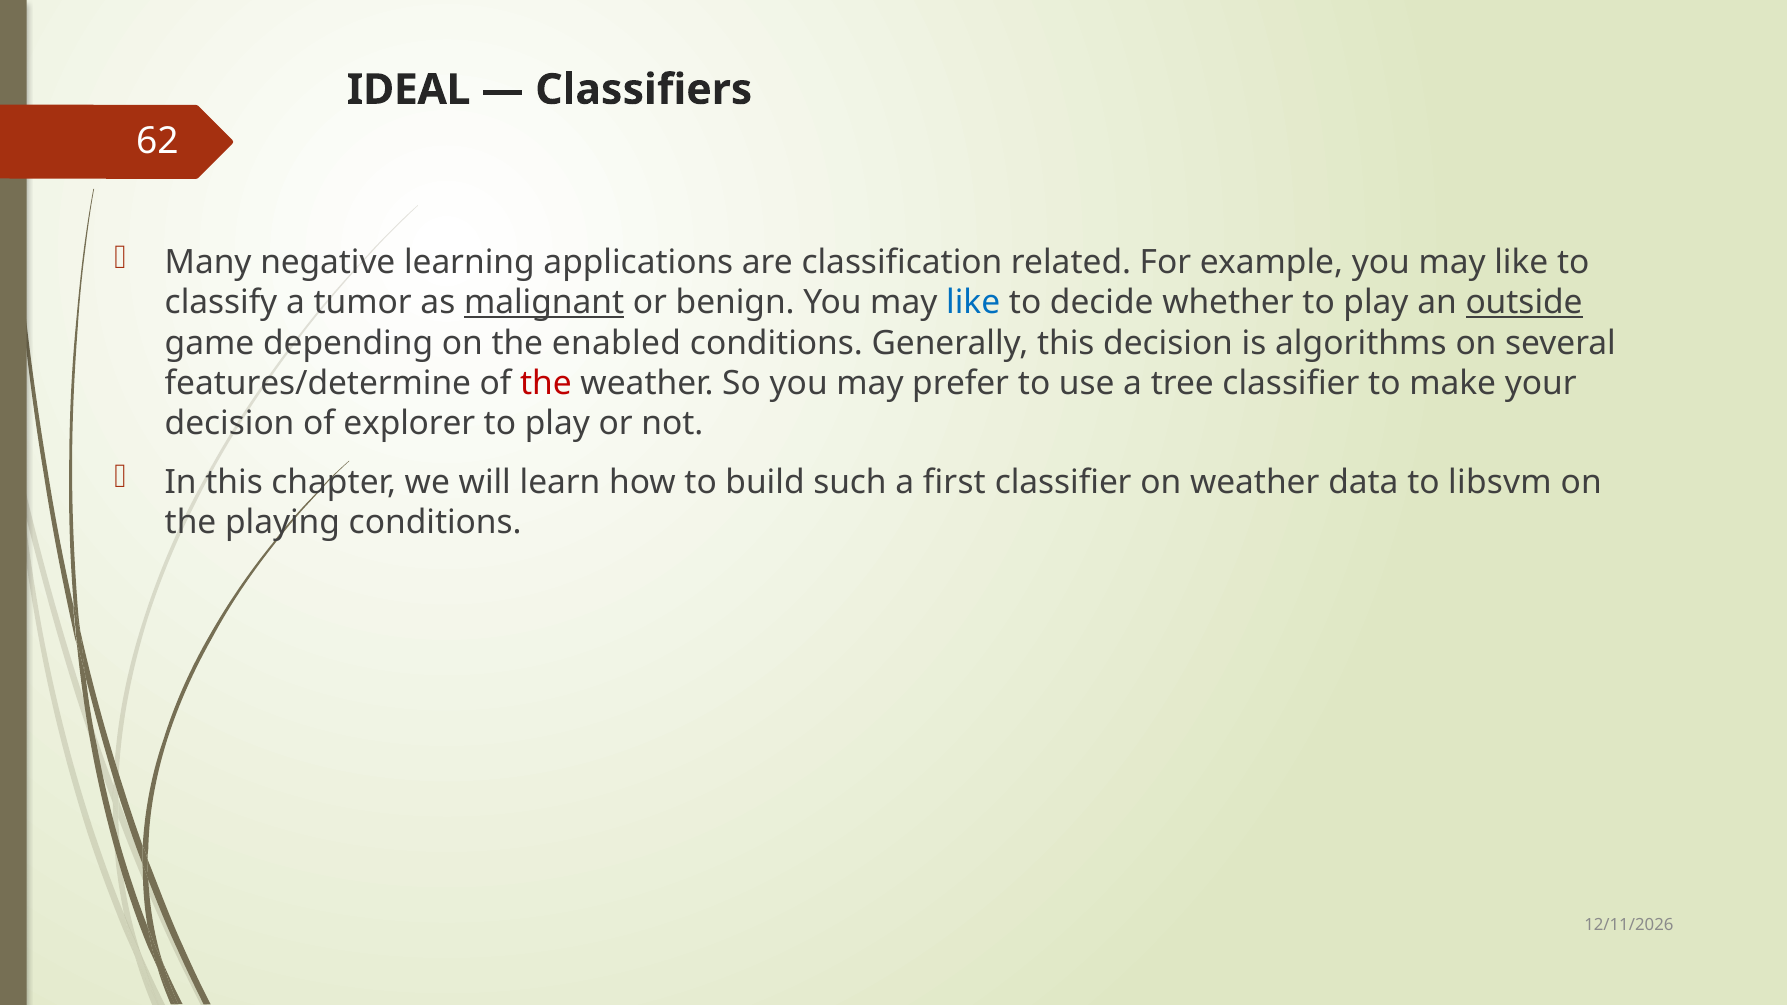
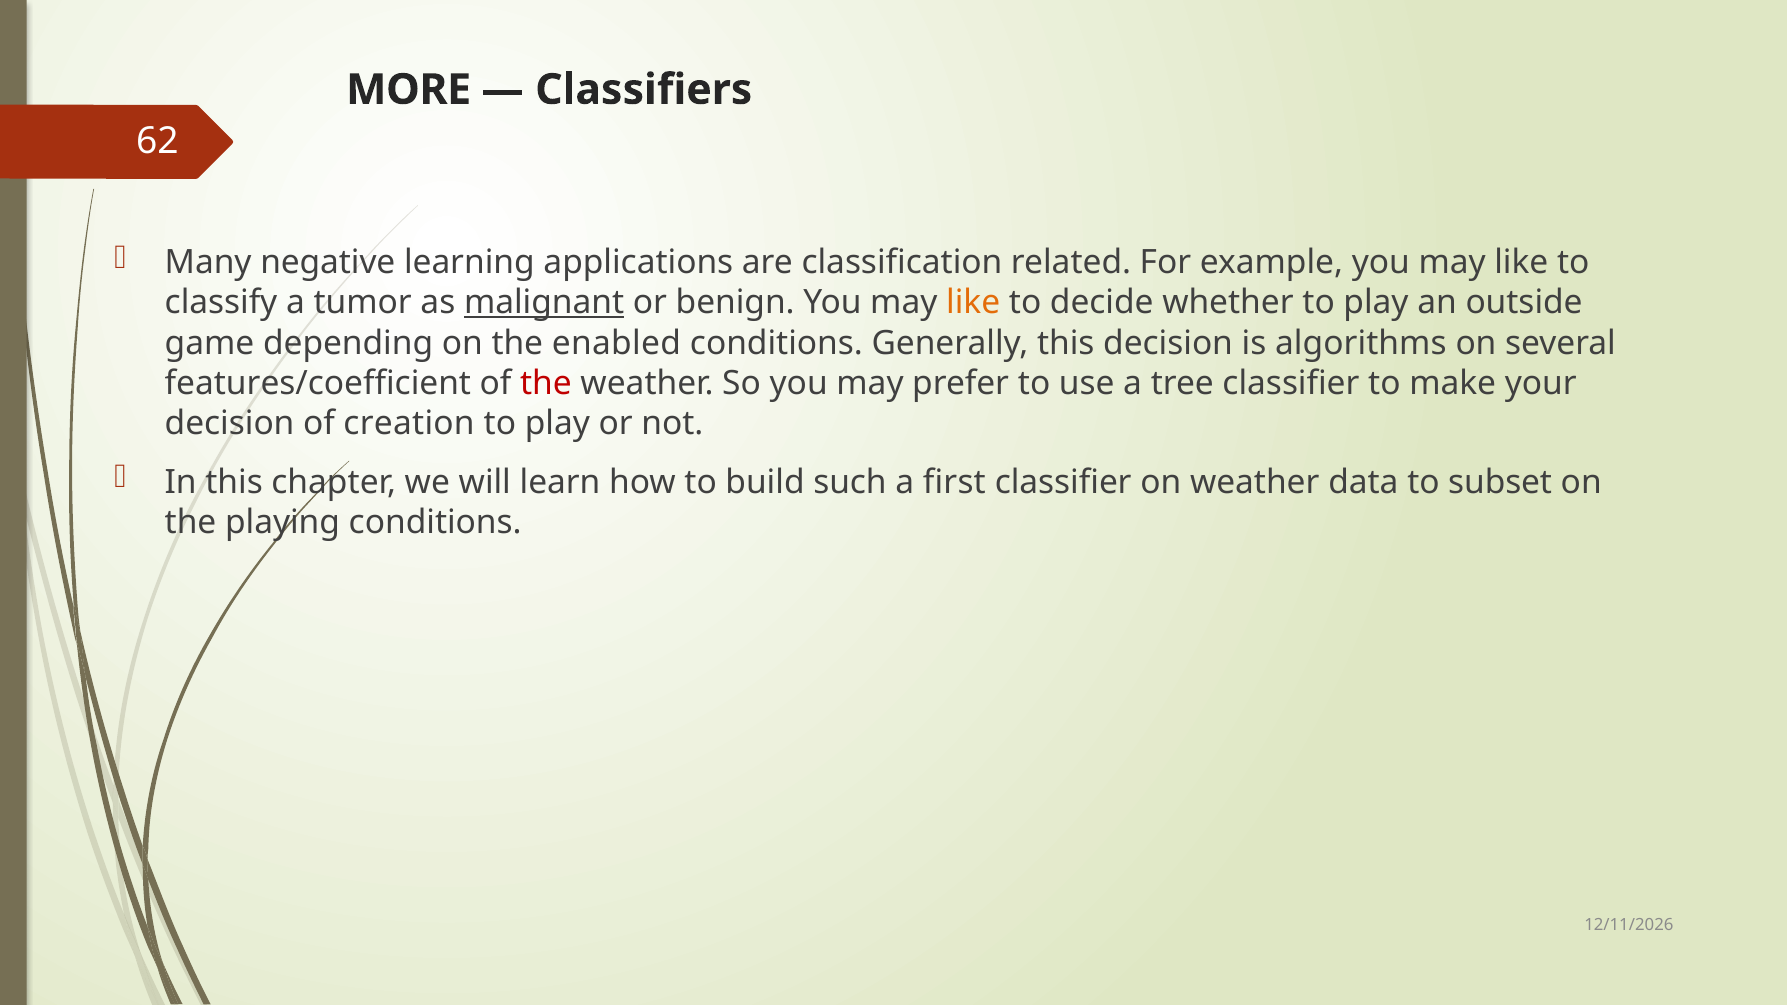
IDEAL: IDEAL -> MORE (409, 90)
like colour: blue -> orange (973, 303)
outside underline: present -> none (1524, 303)
features/determine: features/determine -> features/coefficient (318, 383)
explorer: explorer -> creation (409, 424)
libsvm: libsvm -> subset (1500, 482)
